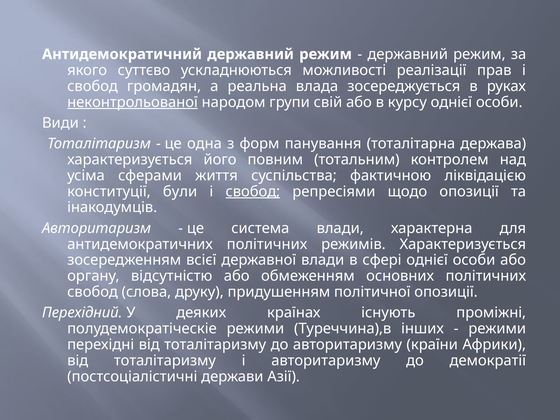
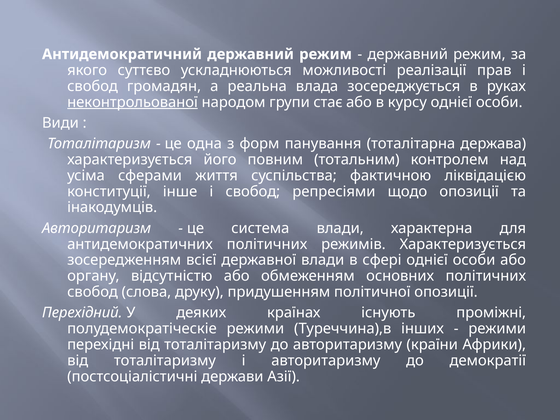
свій: свій -> стає (328, 102)
були: були -> інше (180, 191)
свобод underline: present -> none (253, 191)
